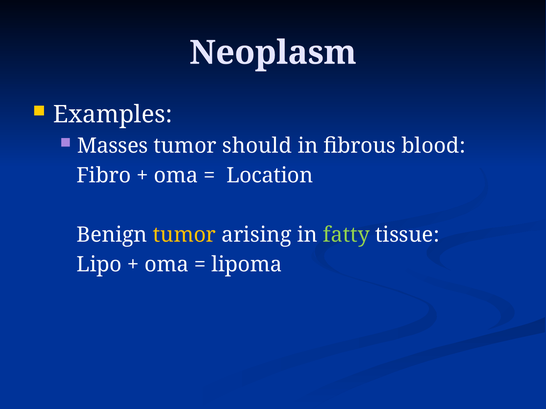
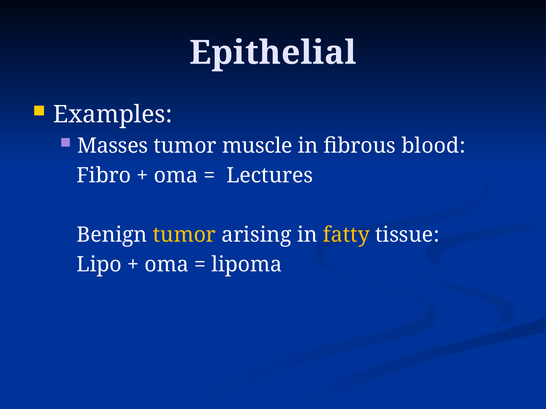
Neoplasm: Neoplasm -> Epithelial (273, 53)
should: should -> muscle (257, 146)
Location: Location -> Lectures (270, 176)
fatty colour: light green -> yellow (346, 235)
